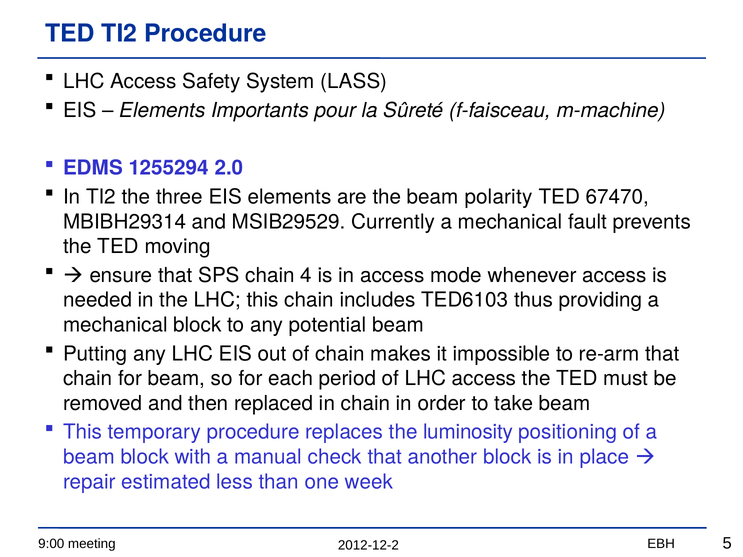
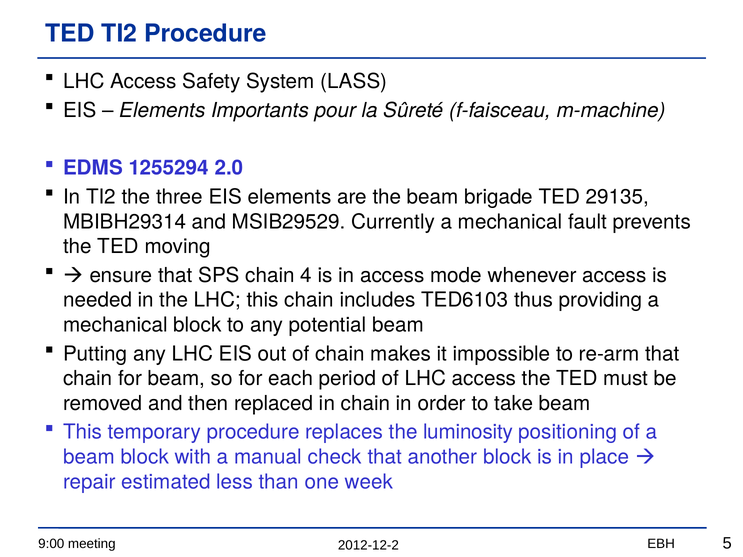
polarity: polarity -> brigade (499, 197)
67470: 67470 -> 29135 (617, 197)
